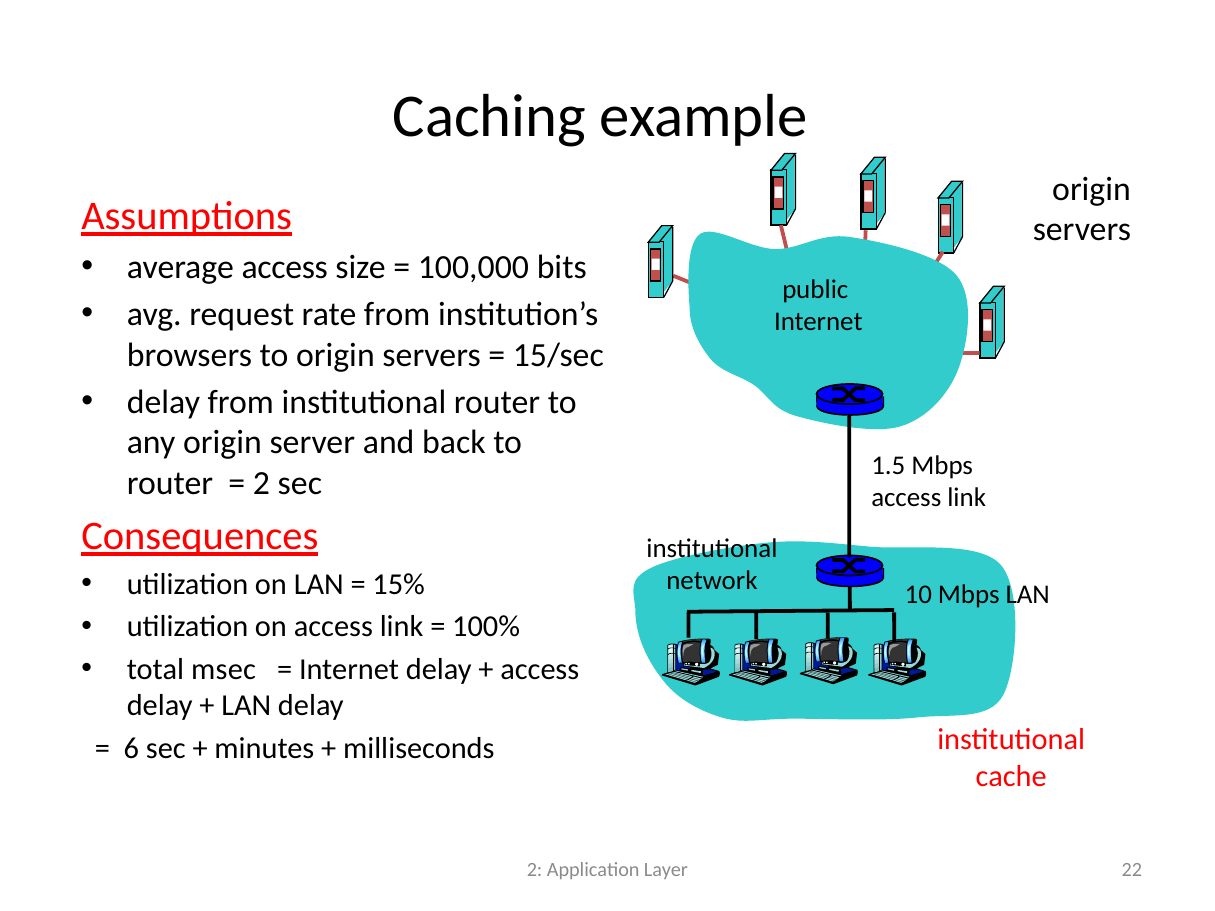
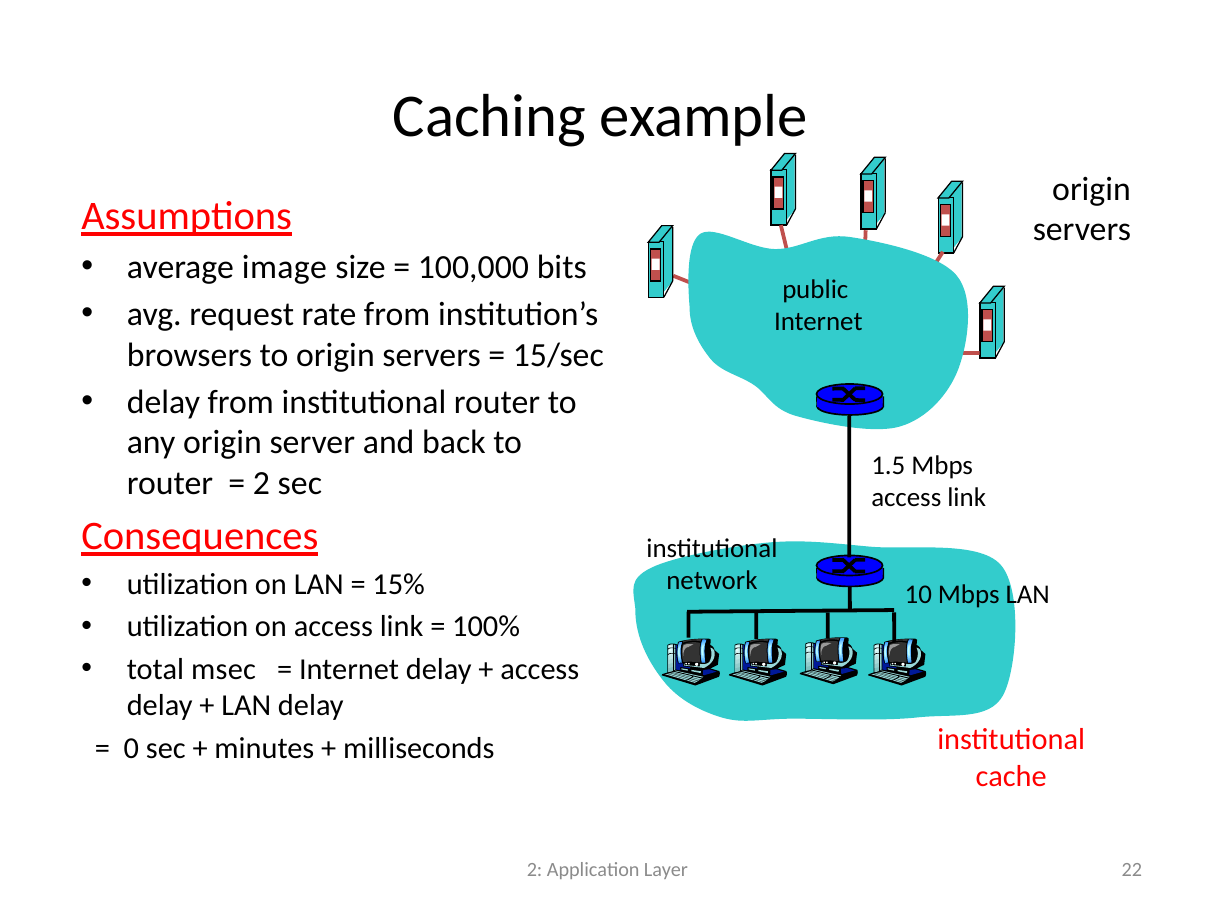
average access: access -> image (284, 267)
6: 6 -> 0 (131, 748)
